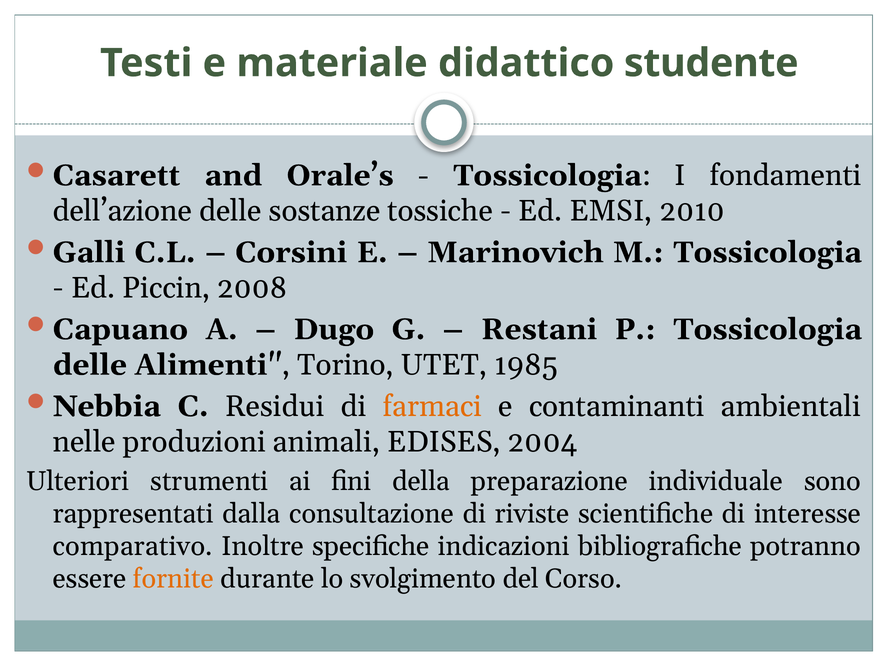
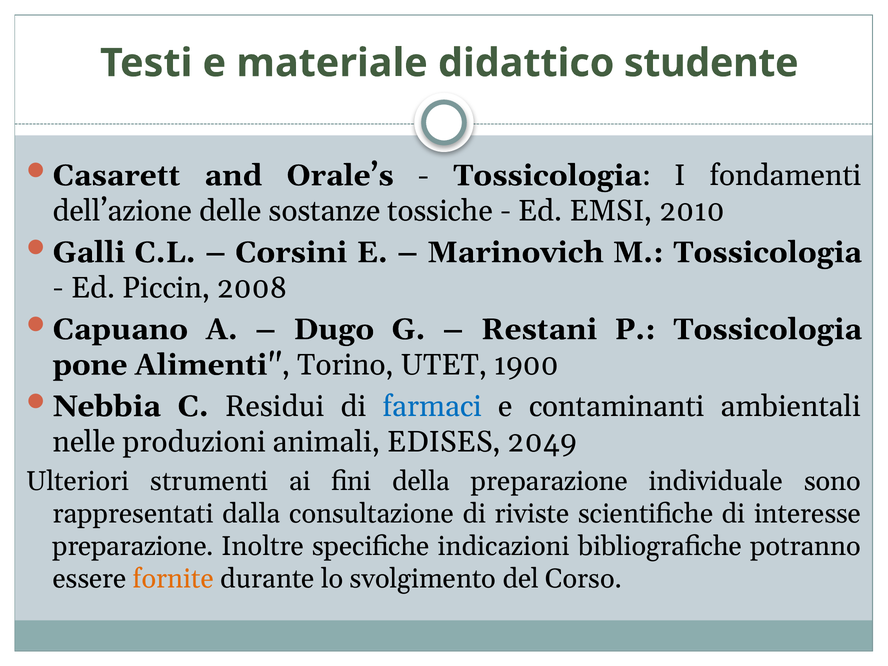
delle: delle -> pone (90, 365)
1985: 1985 -> 1900 (526, 365)
farmaci colour: orange -> blue (432, 406)
2004: 2004 -> 2049 (542, 442)
comparativo: comparativo -> preparazione (133, 546)
